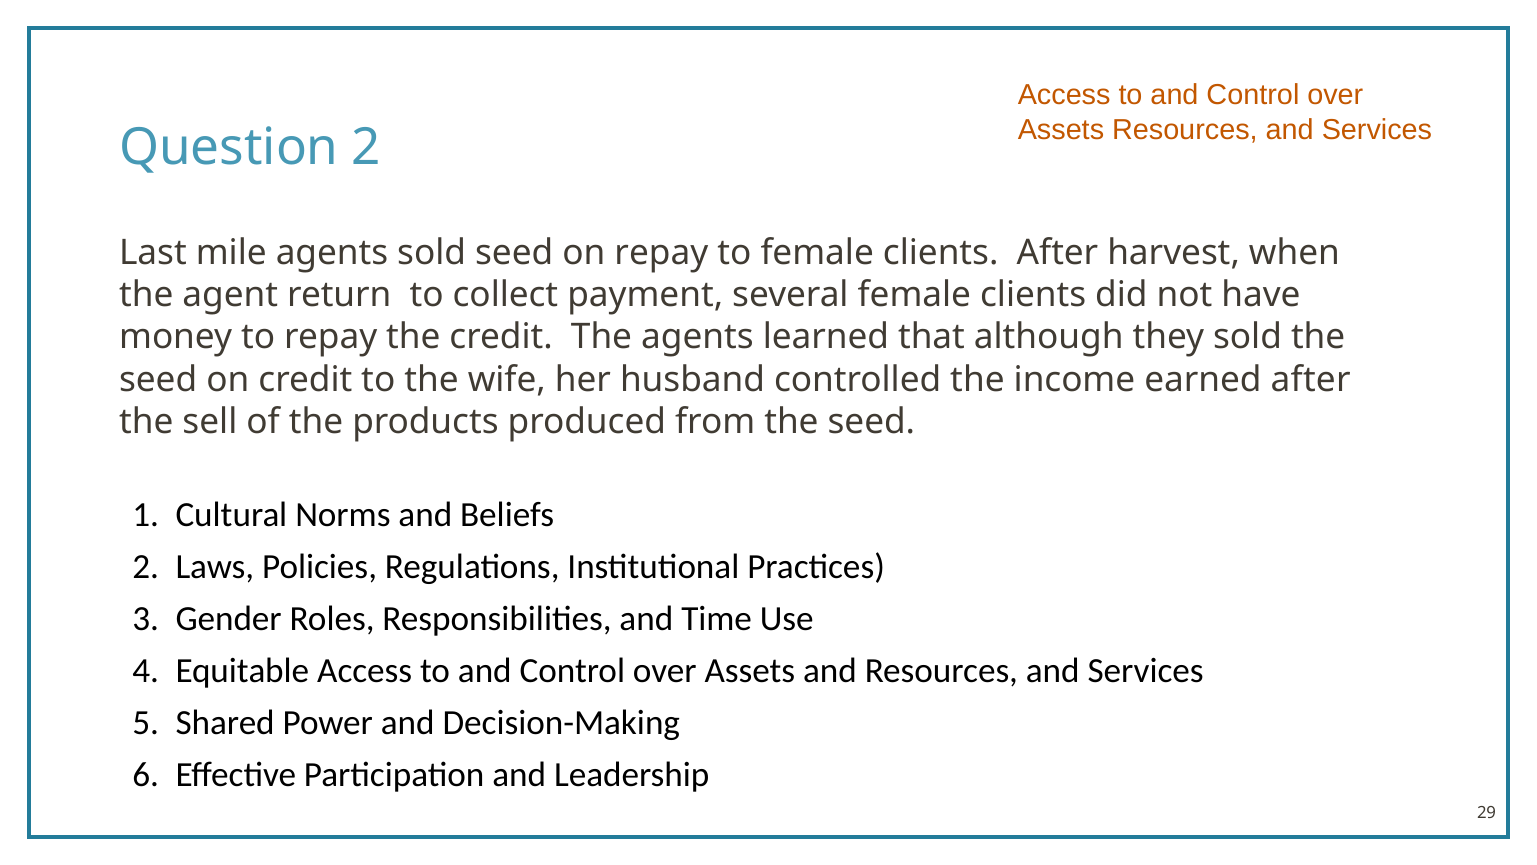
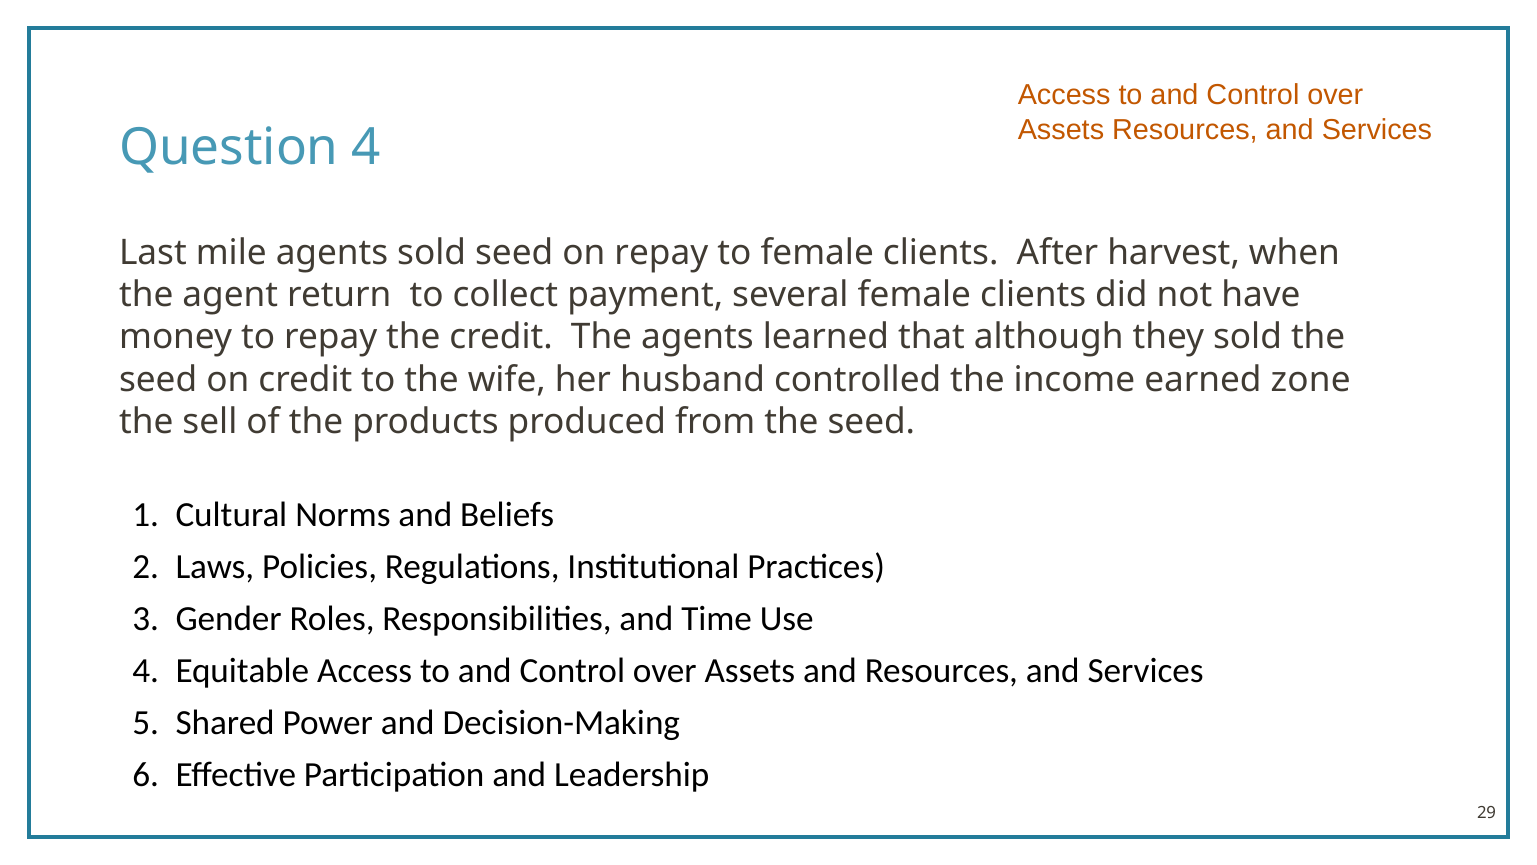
Question 2: 2 -> 4 (367, 148)
earned after: after -> zone (1311, 379)
